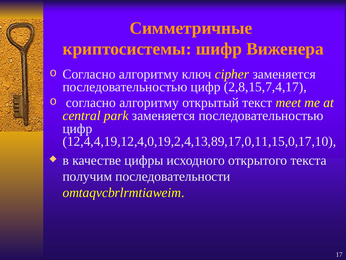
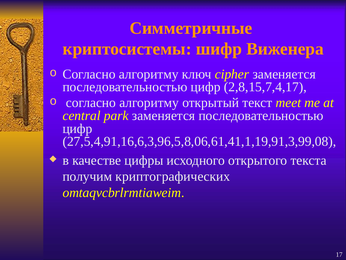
12,4,4,19,12,4,0,19,2,4,13,89,17,0,11,15,0,17,10: 12,4,4,19,12,4,0,19,2,4,13,89,17,0,11,15,0,17,10 -> 27,5,4,91,16,6,3,96,5,8,06,61,41,1,19,91,3,99,08 (199, 141)
последовательности: последовательности -> криптографических (173, 176)
